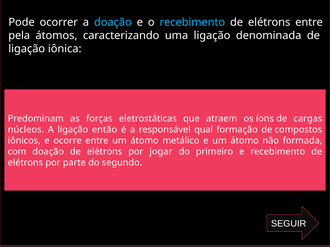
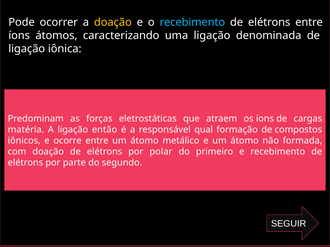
doação colour: light blue -> yellow (113, 22)
pela: pela -> íons (19, 36)
núcleos: núcleos -> matéria (26, 130)
jogar: jogar -> polar (161, 152)
